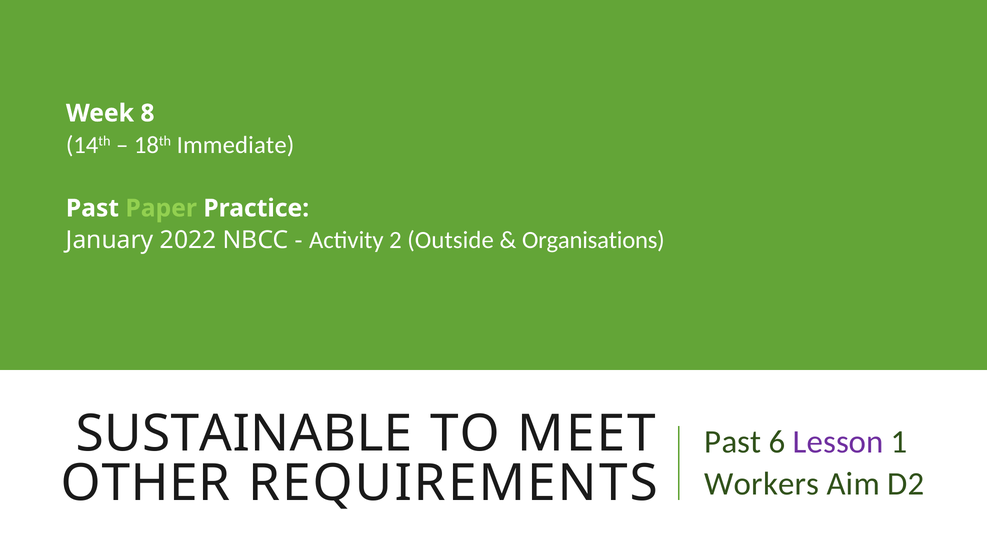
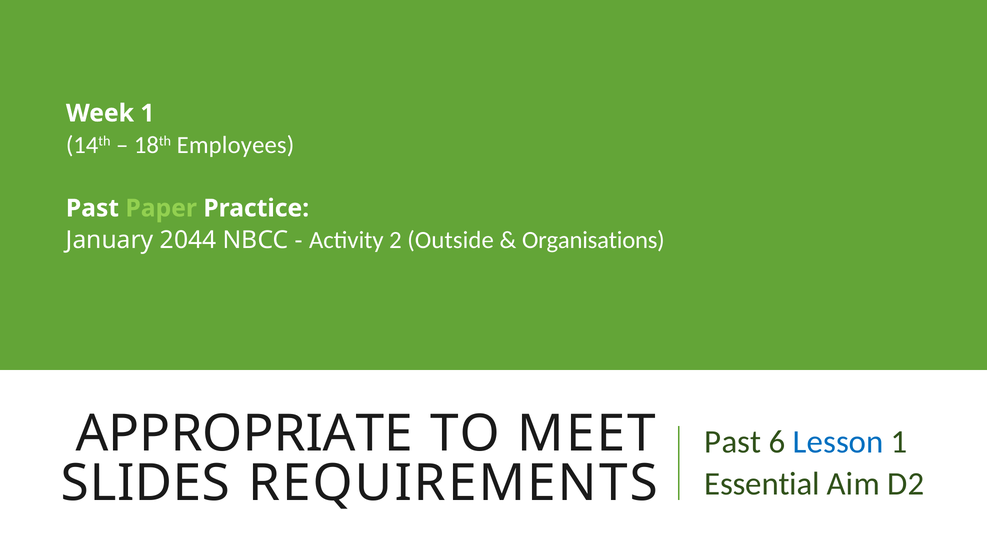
Week 8: 8 -> 1 (147, 113)
Immediate: Immediate -> Employees (235, 145)
2022: 2022 -> 2044 (188, 240)
SUSTAINABLE: SUSTAINABLE -> APPROPRIATE (244, 434)
Lesson colour: purple -> blue (838, 442)
OTHER: OTHER -> SLIDES (146, 483)
Workers: Workers -> Essential (762, 484)
